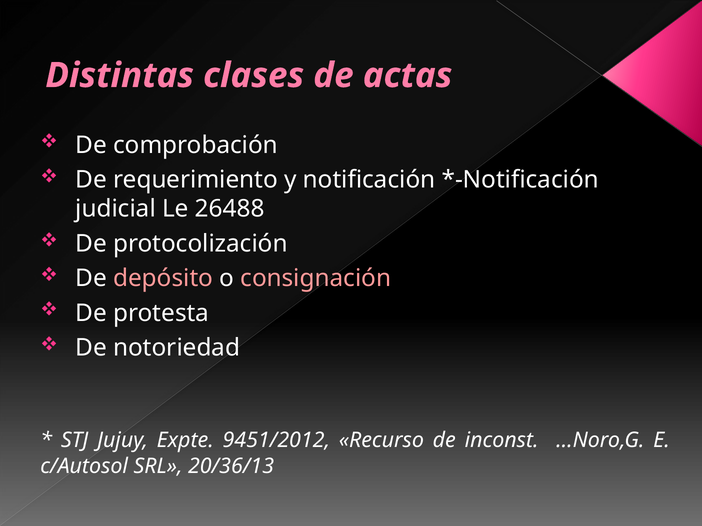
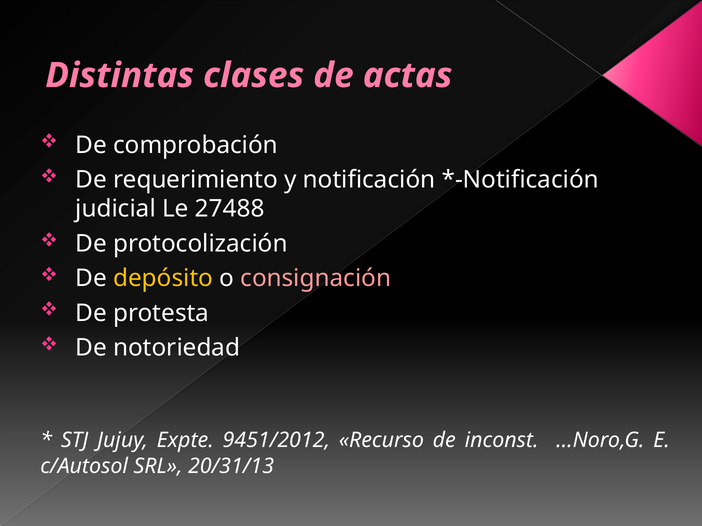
26488: 26488 -> 27488 (230, 209)
depósito colour: pink -> yellow (163, 279)
20/36/13: 20/36/13 -> 20/31/13 (231, 466)
